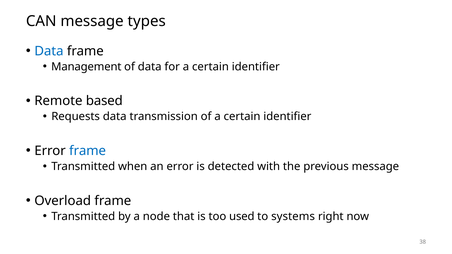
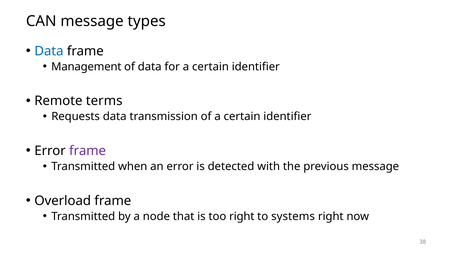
based: based -> terms (104, 101)
frame colour: blue -> purple (88, 151)
too used: used -> right (242, 216)
